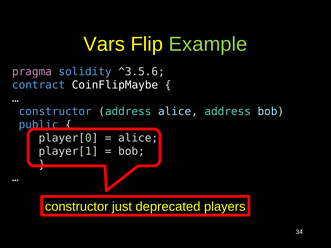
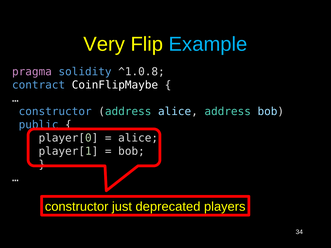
Vars: Vars -> Very (104, 44)
Example colour: light green -> light blue (208, 44)
^3.5.6: ^3.5.6 -> ^1.0.8 (141, 72)
